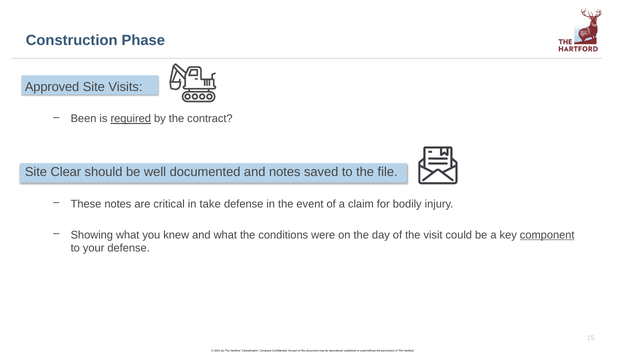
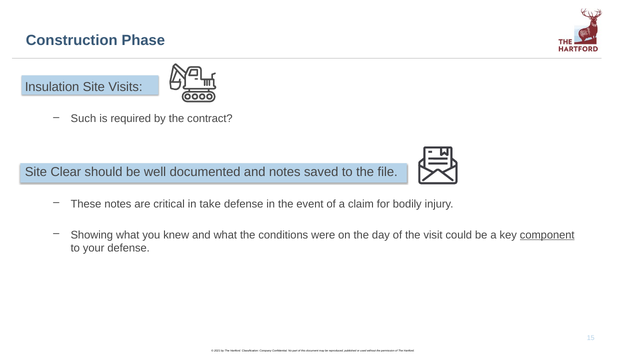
Approved: Approved -> Insulation (52, 87)
Been: Been -> Such (83, 119)
required underline: present -> none (131, 119)
